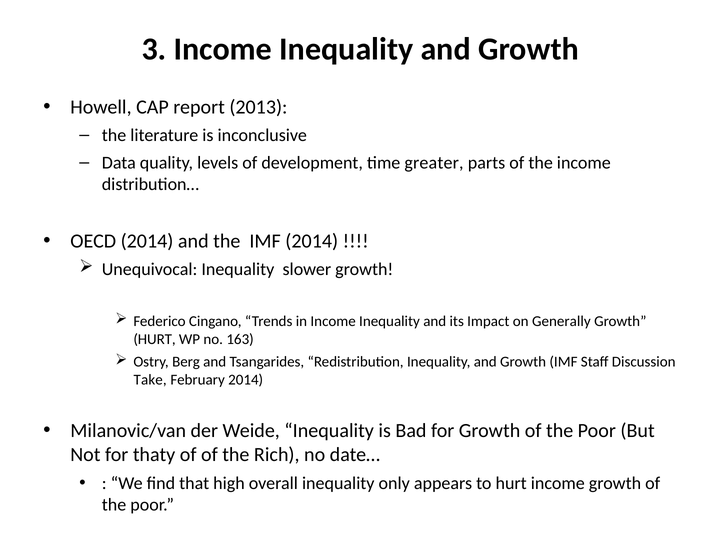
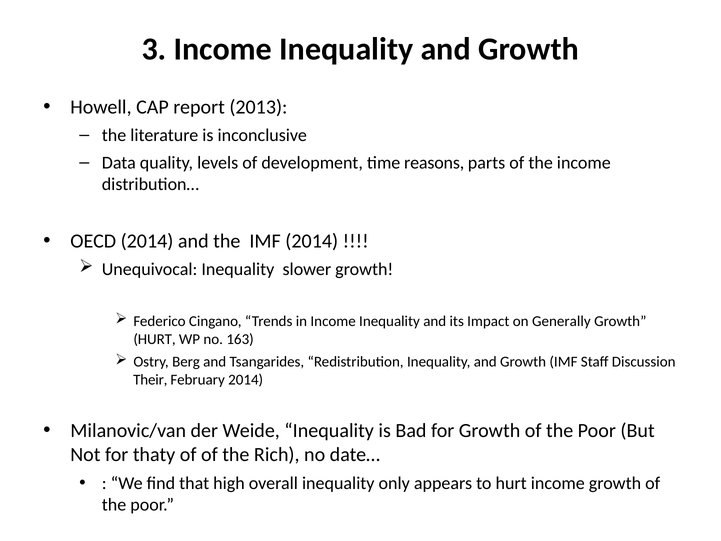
greater: greater -> reasons (434, 163)
Take: Take -> Their (150, 380)
